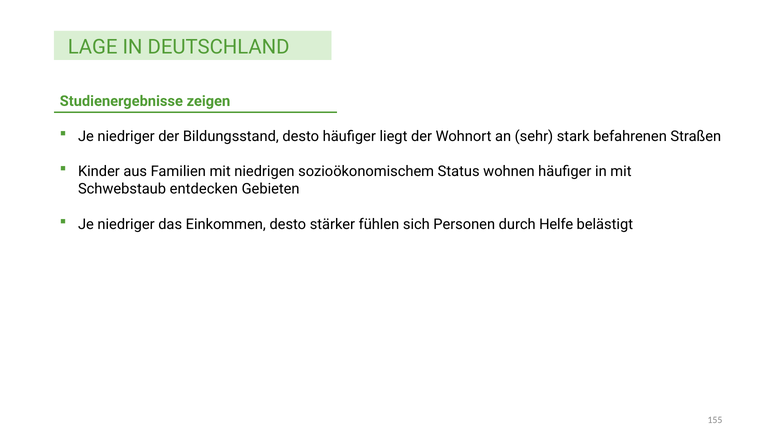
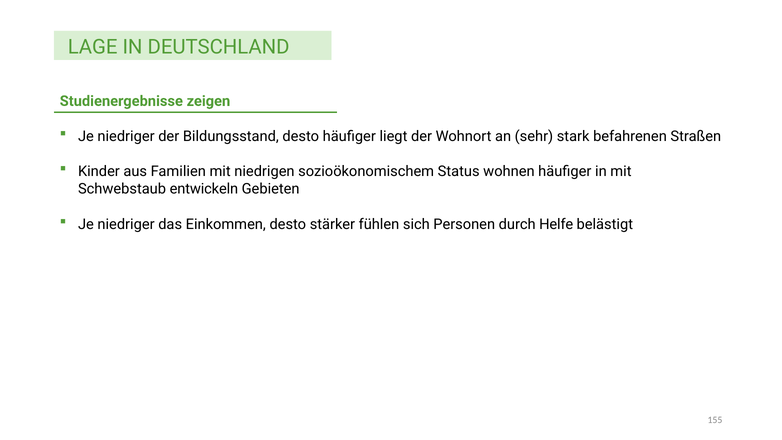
entdecken: entdecken -> entwickeln (204, 189)
